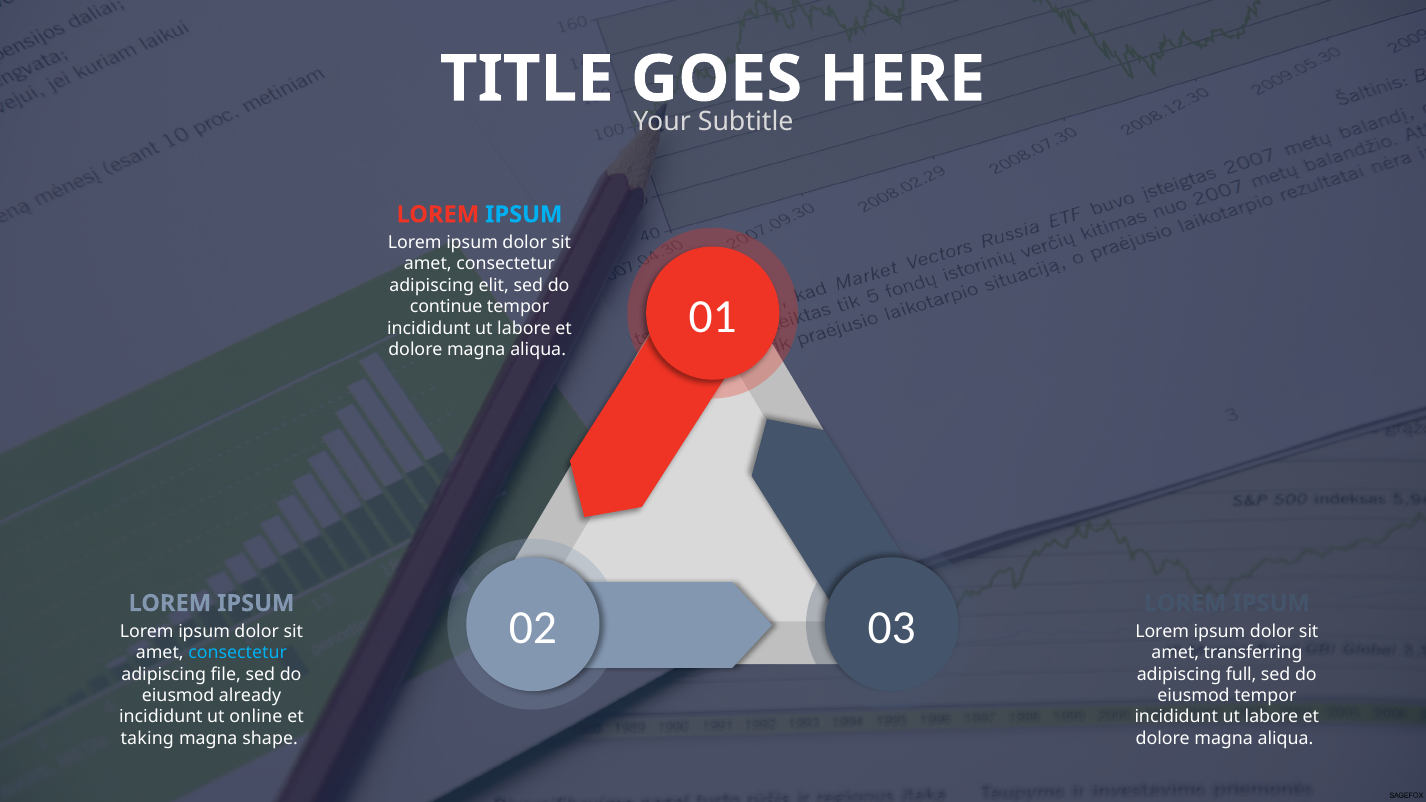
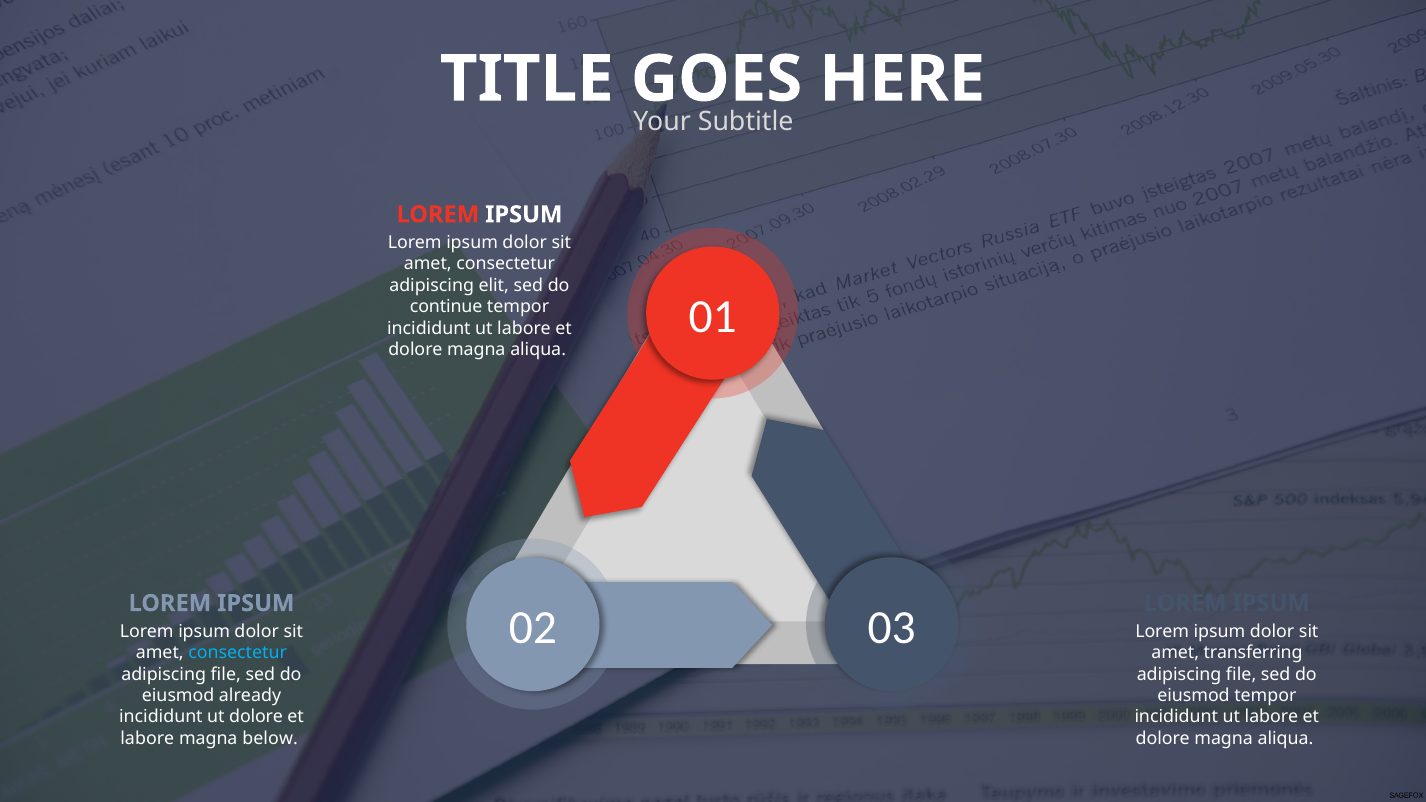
IPSUM colour: light blue -> white (524, 215)
full: full -> file (1241, 674)
ut online: online -> dolore (256, 717)
taking: taking -> labore (147, 738)
shape: shape -> below (270, 738)
